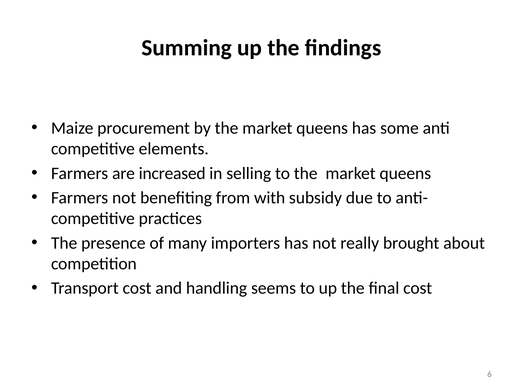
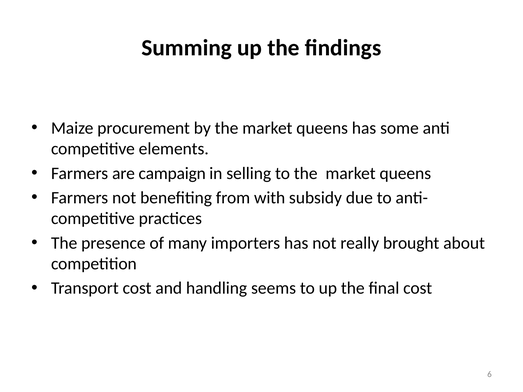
increased: increased -> campaign (172, 173)
